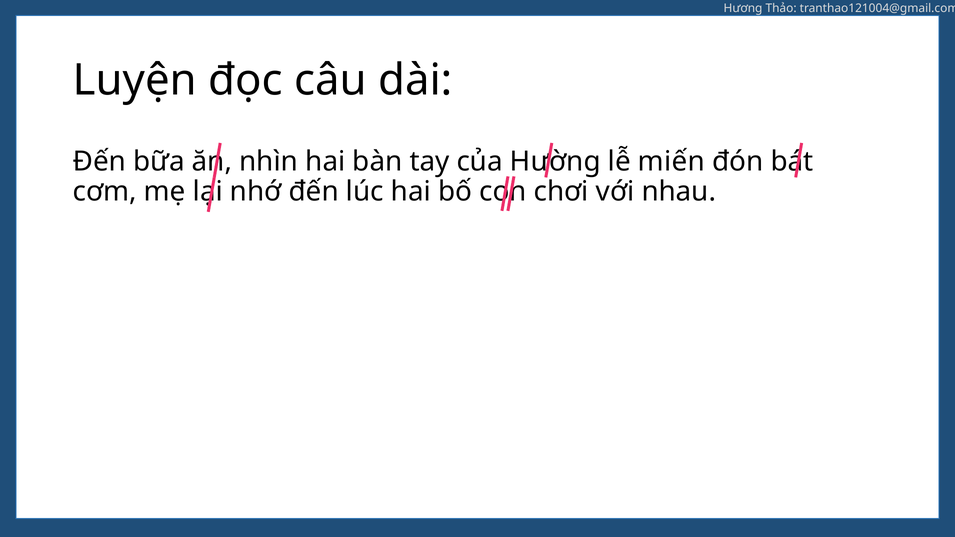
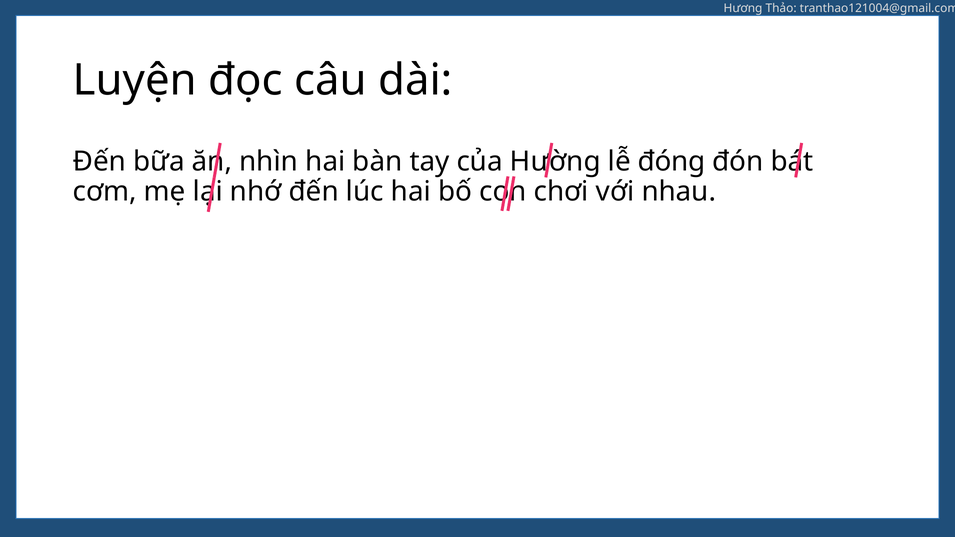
miến: miến -> đóng (672, 161)
